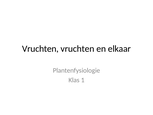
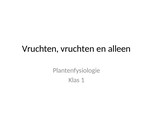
elkaar: elkaar -> alleen (119, 49)
